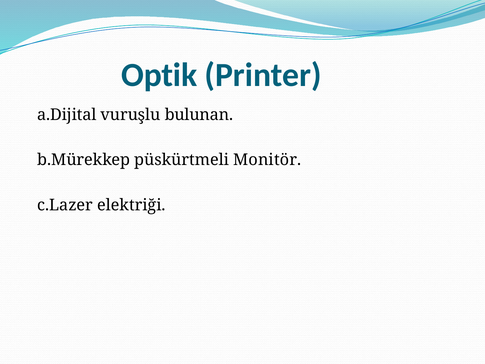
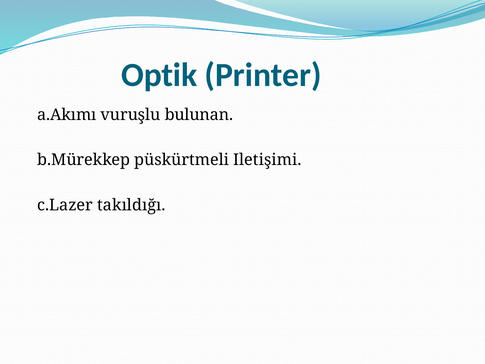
a.Dijital: a.Dijital -> a.Akımı (67, 115)
Monitör: Monitör -> Iletişimi (267, 160)
elektriği: elektriği -> takıldığı (131, 205)
